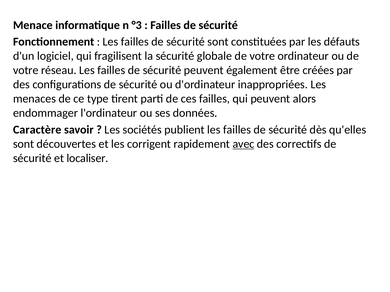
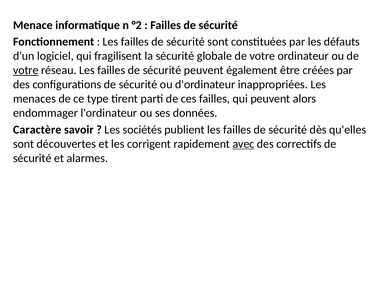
°3: °3 -> °2 (137, 25)
votre underline: none -> present (26, 70)
localiser: localiser -> alarmes (87, 158)
